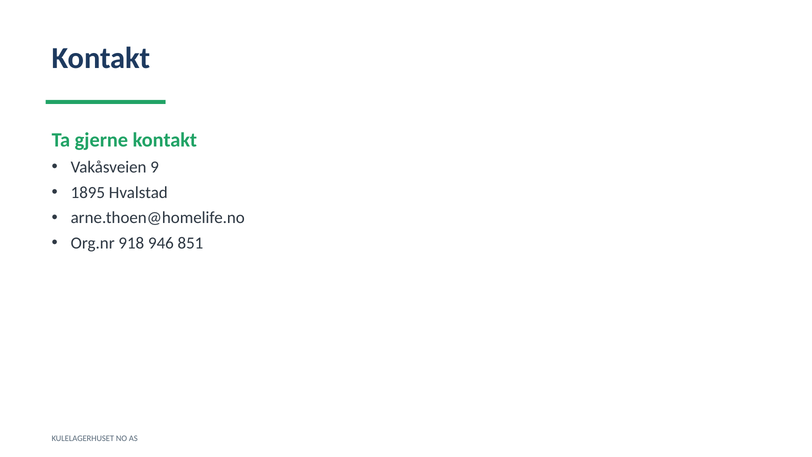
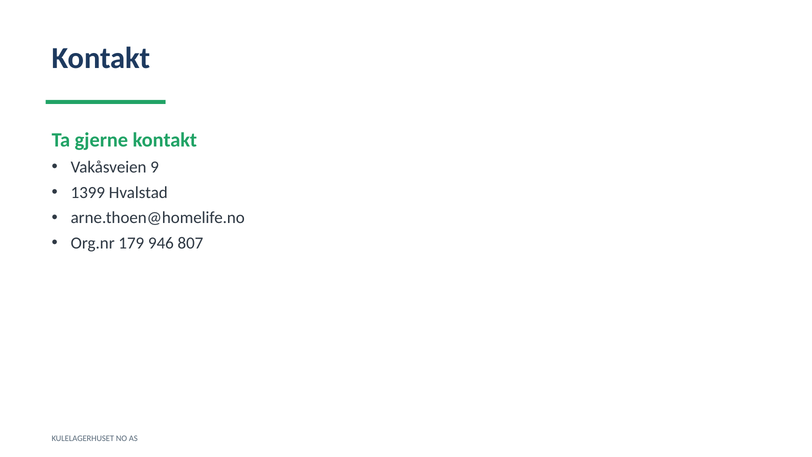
1895: 1895 -> 1399 (88, 192)
918: 918 -> 179 (131, 243)
851: 851 -> 807 (190, 243)
